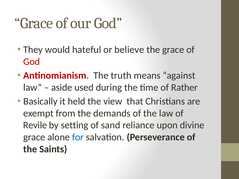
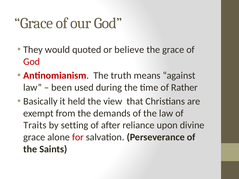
hateful: hateful -> quoted (87, 50)
aside: aside -> been (62, 88)
Revile: Revile -> Traits (35, 125)
sand: sand -> after (111, 125)
for colour: blue -> red (78, 137)
